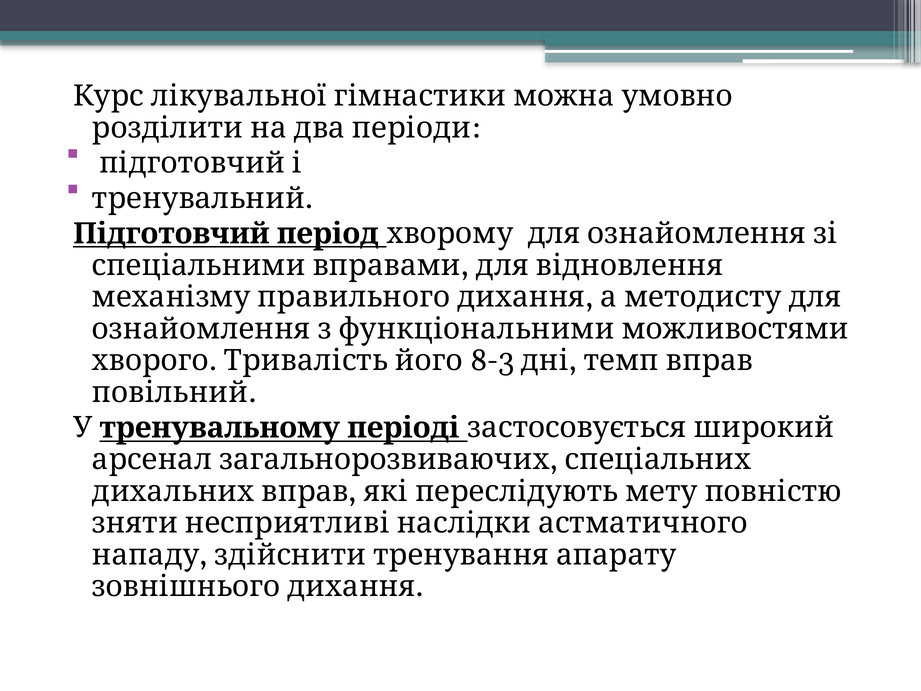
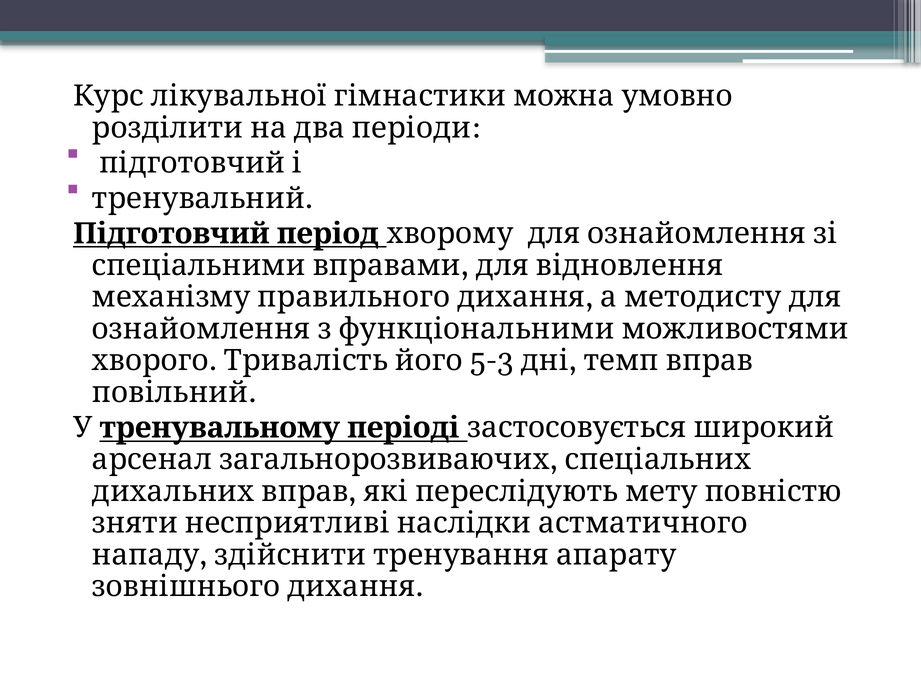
8-3: 8-3 -> 5-3 (492, 361)
